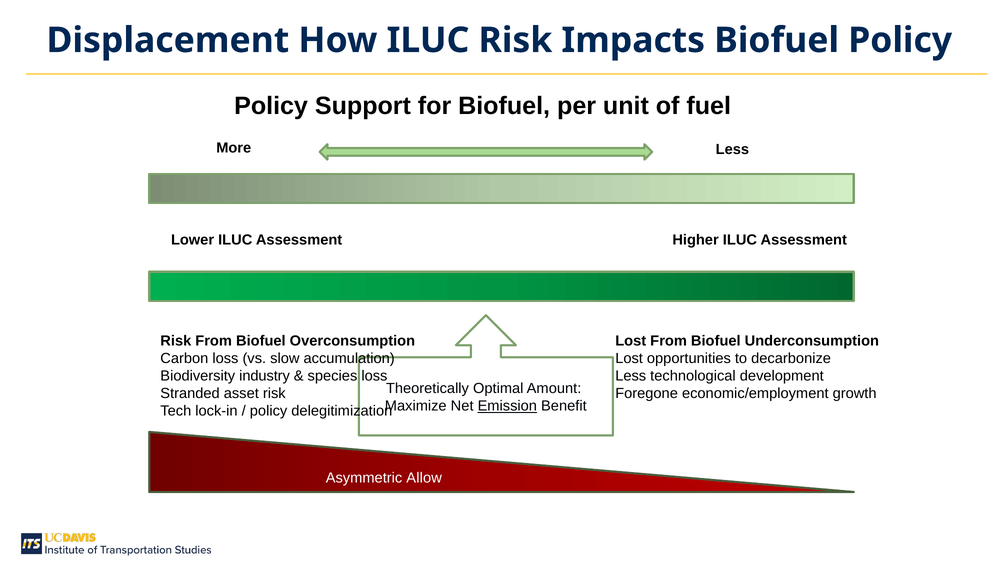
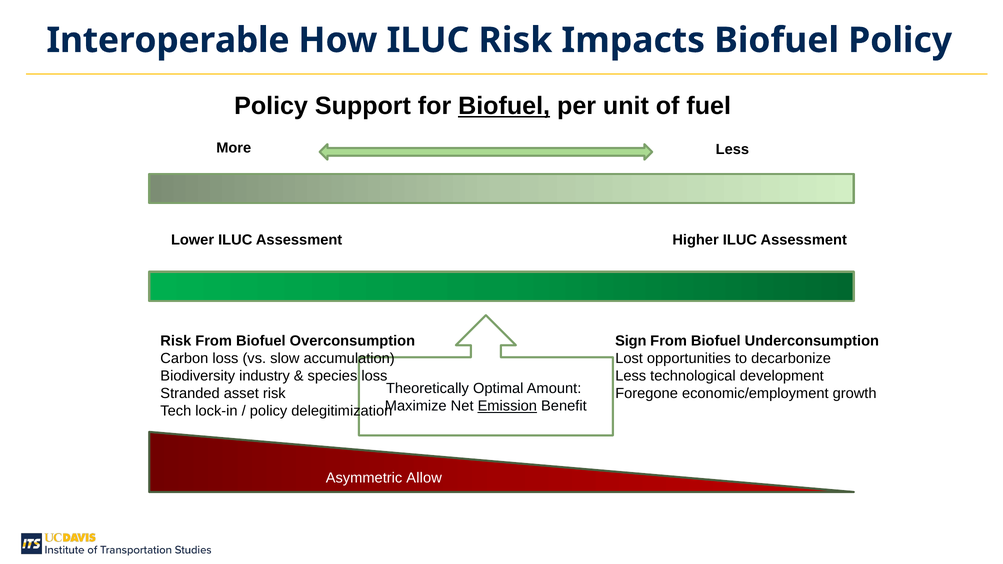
Displacement: Displacement -> Interoperable (168, 40)
Biofuel underline: none -> present (504, 106)
Lost: Lost -> Sign (631, 341)
